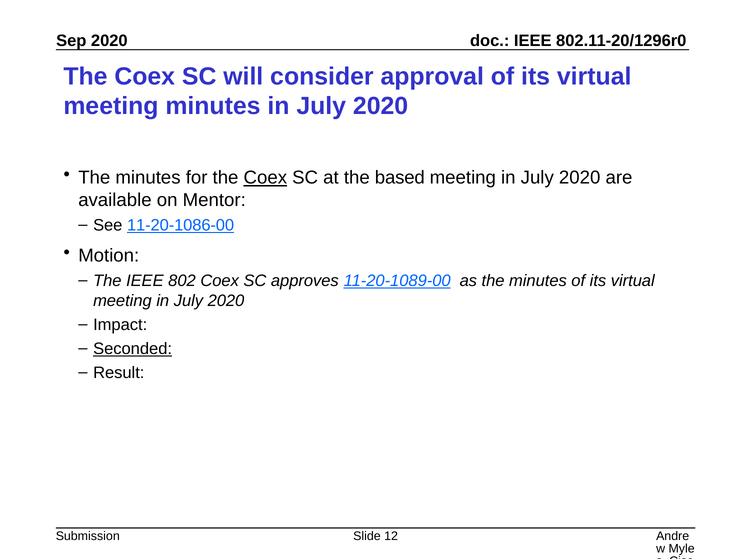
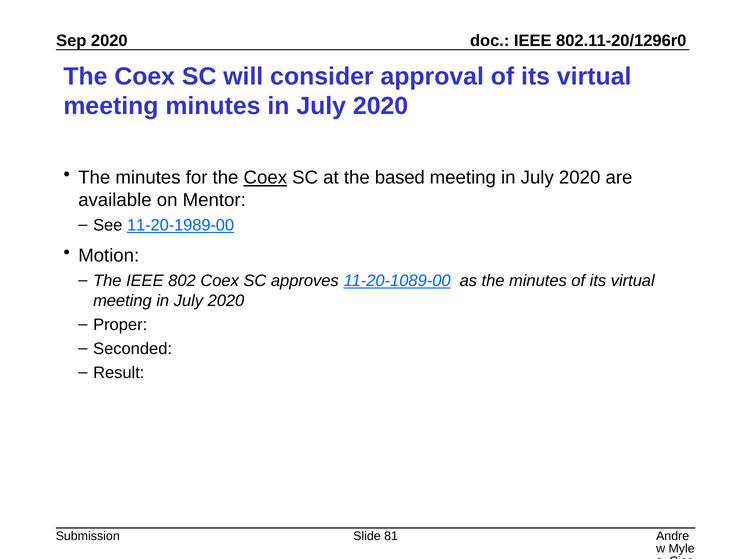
11-20-1086-00: 11-20-1086-00 -> 11-20-1989-00 (181, 225)
Impact: Impact -> Proper (120, 325)
Seconded underline: present -> none (133, 349)
12: 12 -> 81 (391, 536)
